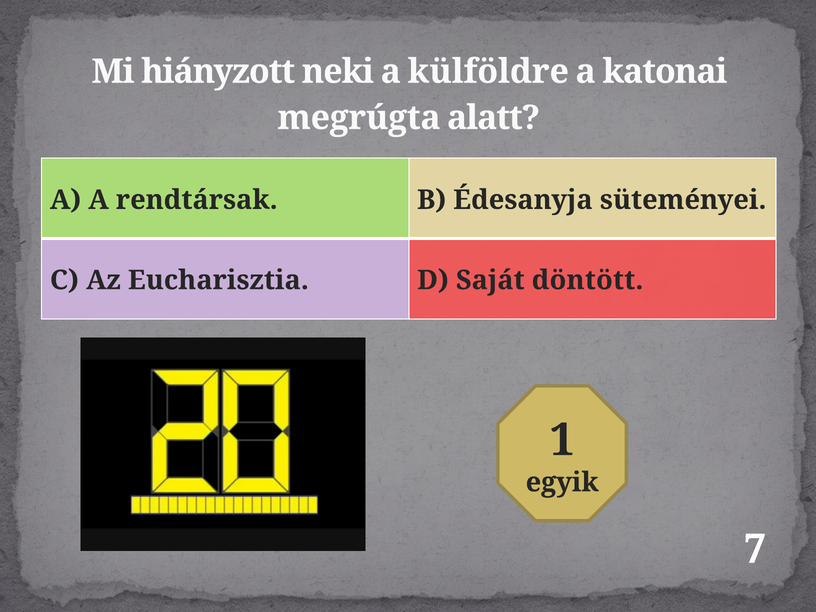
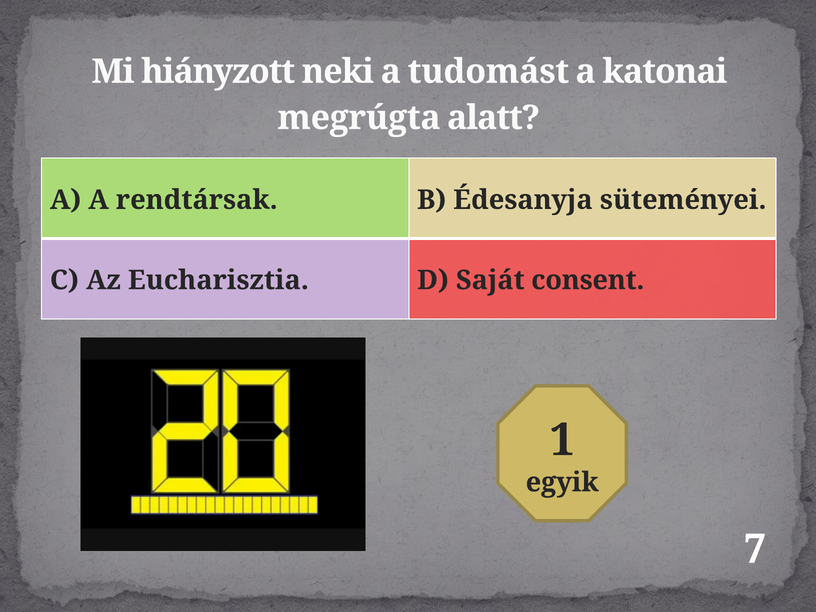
külföldre: külföldre -> tudomást (488, 72)
döntött: döntött -> consent (588, 280)
